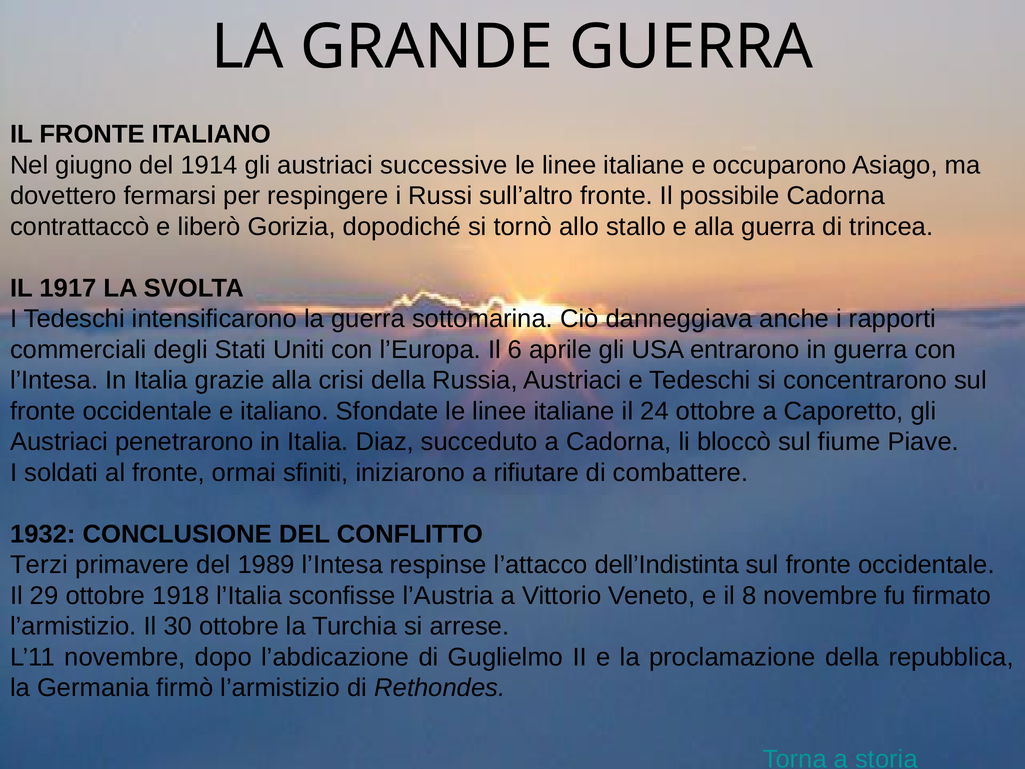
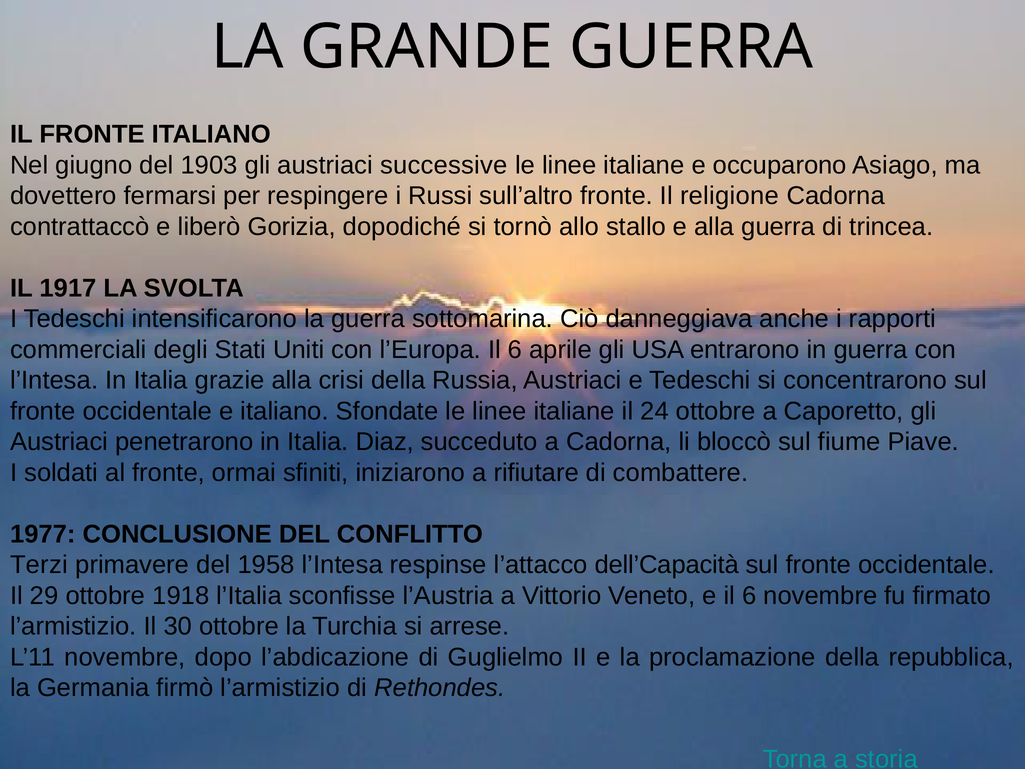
1914: 1914 -> 1903 (209, 165)
possibile: possibile -> religione (730, 196)
1932: 1932 -> 1977 (43, 534)
1989: 1989 -> 1958 (266, 565)
dell’Indistinta: dell’Indistinta -> dell’Capacità (667, 565)
e il 8: 8 -> 6 (749, 596)
